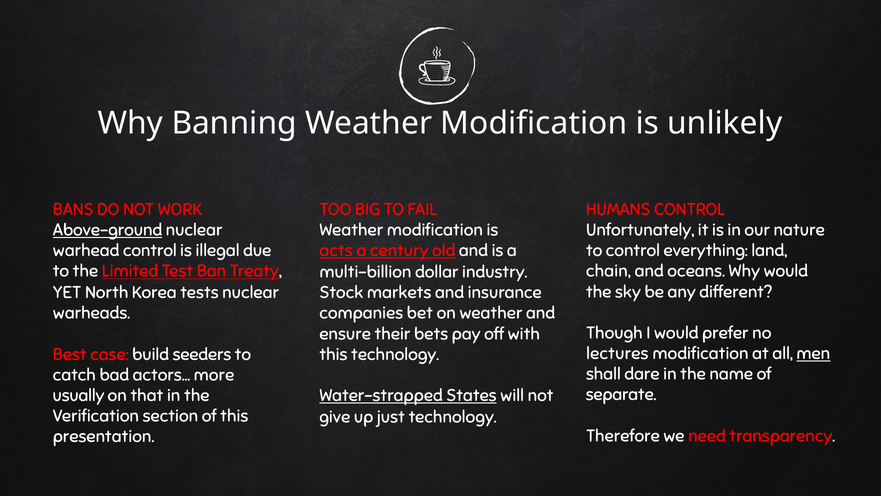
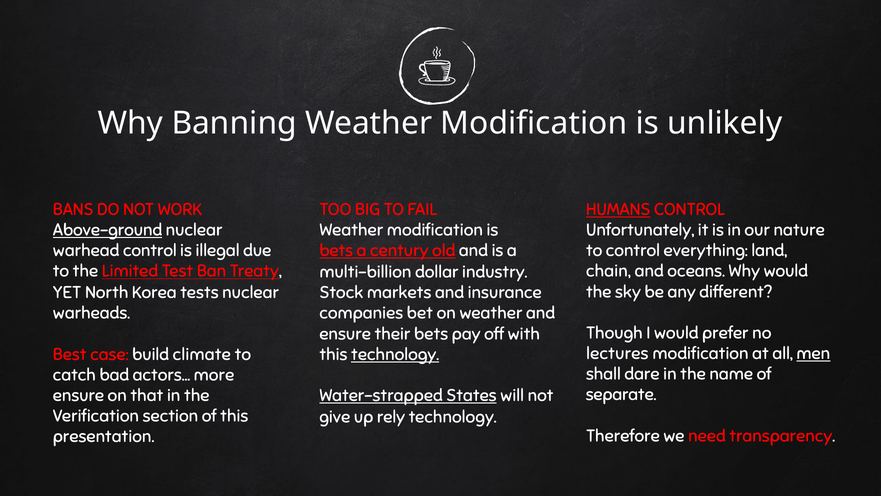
HUMANS underline: none -> present (618, 209)
acts: acts -> bets (336, 250)
seeders: seeders -> climate (202, 354)
technology underline: none -> present (395, 354)
usually: usually -> ensure (78, 395)
just: just -> rely (391, 417)
